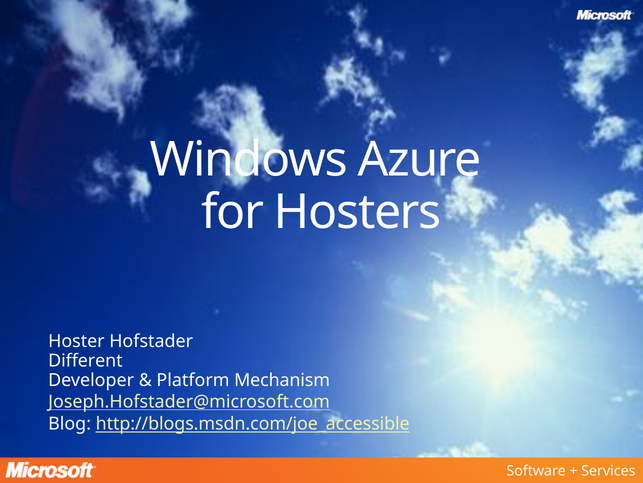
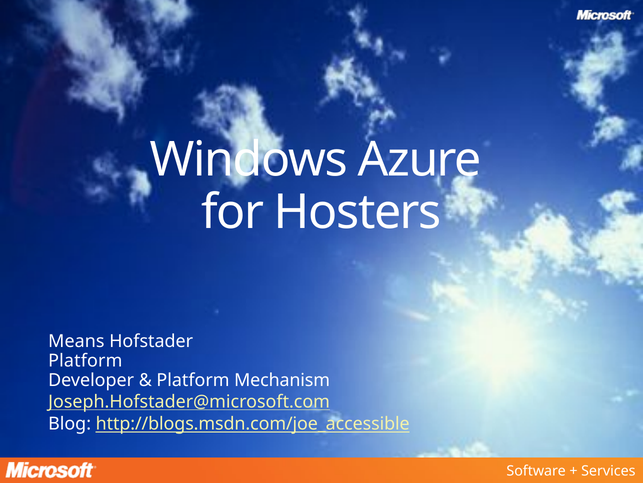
Hoster: Hoster -> Means (76, 341)
Different: Different -> Platform (85, 360)
